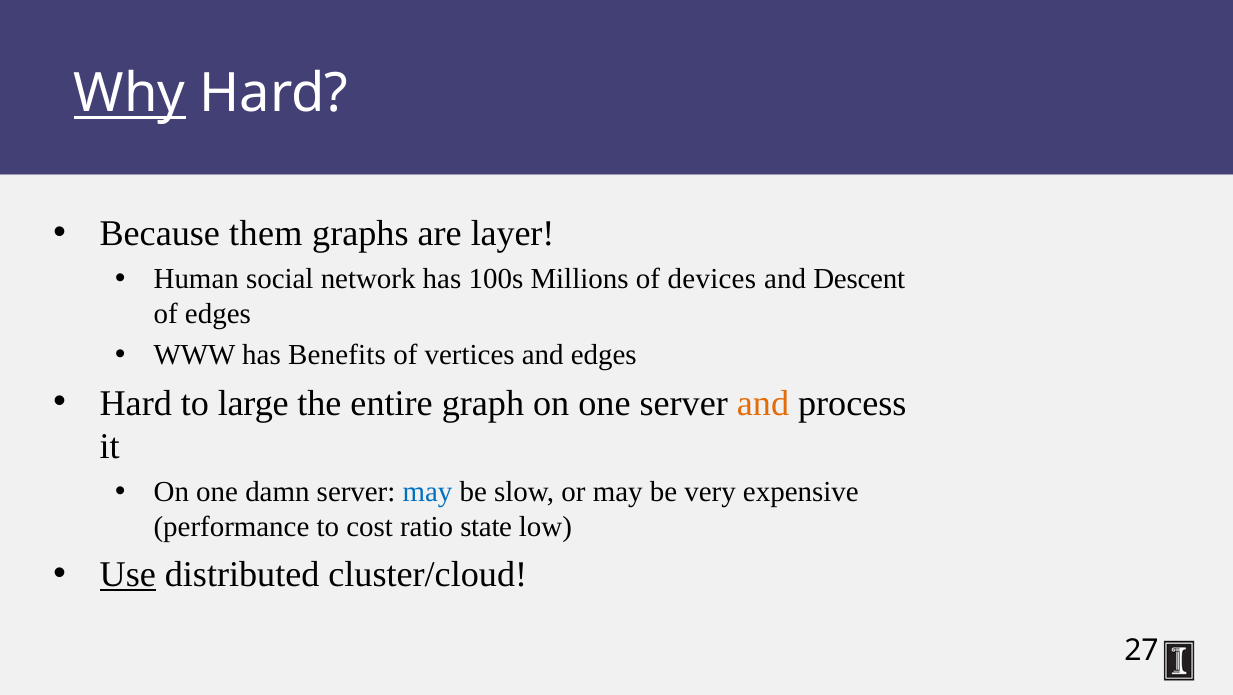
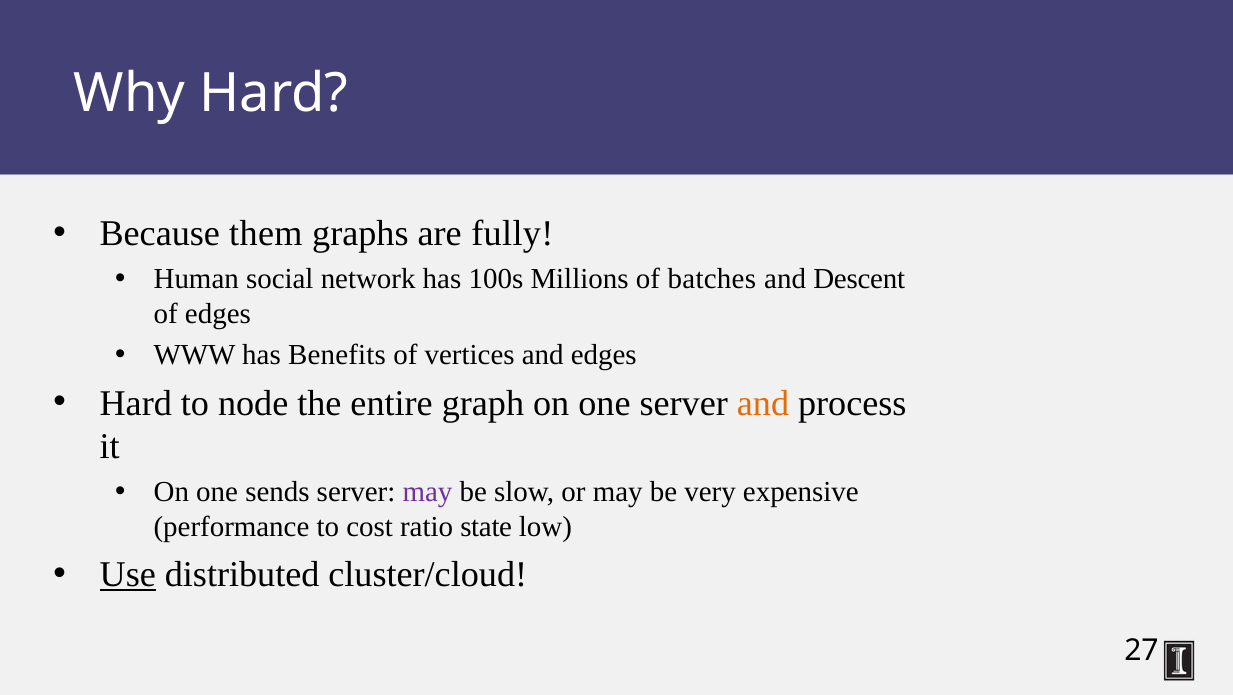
Why underline: present -> none (130, 94)
layer: layer -> fully (512, 234)
devices: devices -> batches (712, 279)
large: large -> node (253, 403)
damn: damn -> sends (277, 492)
may colour: blue -> purple (428, 492)
